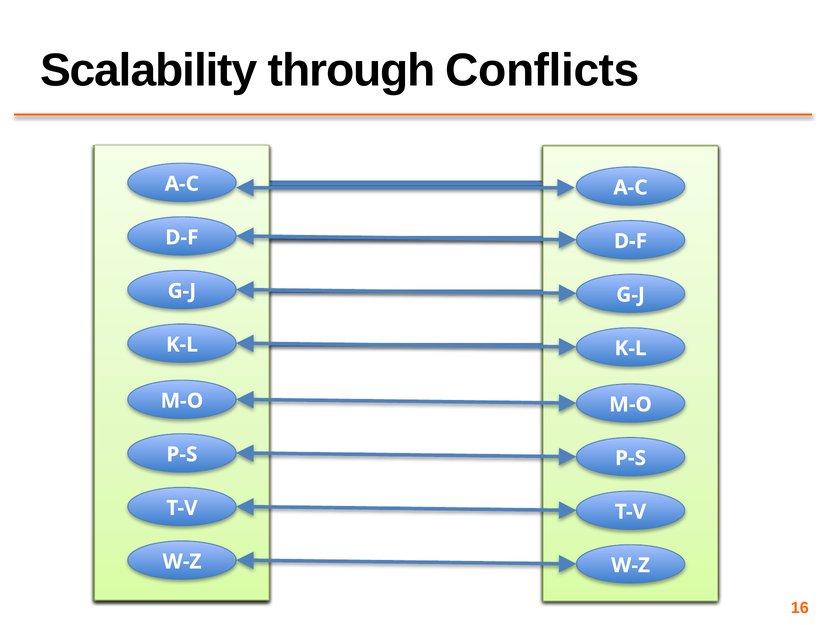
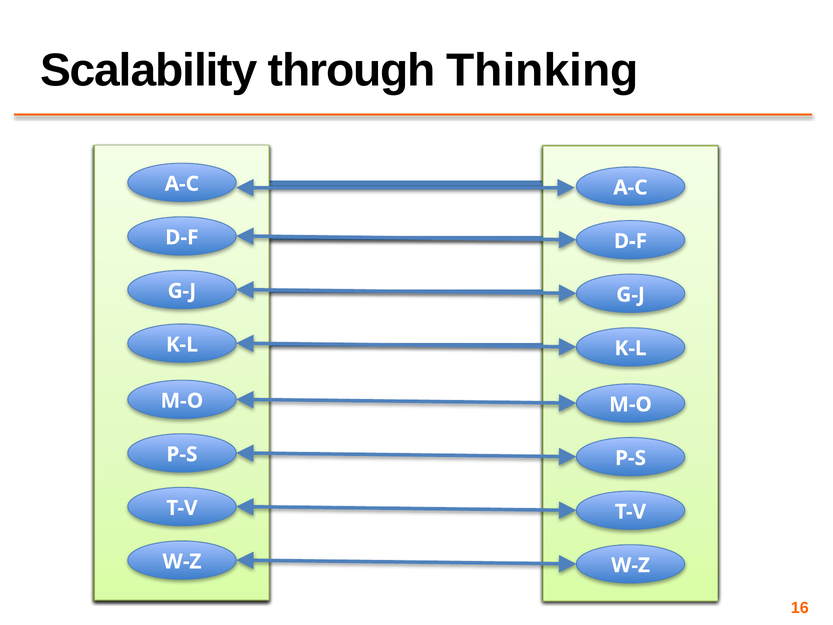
Conflicts: Conflicts -> Thinking (542, 70)
